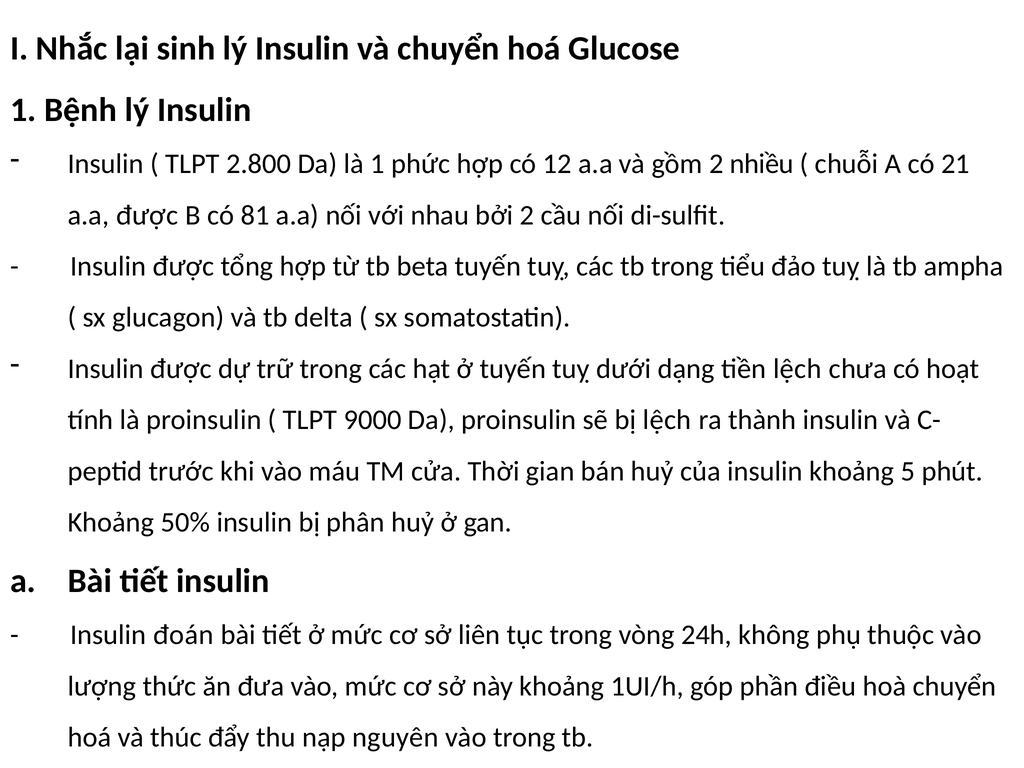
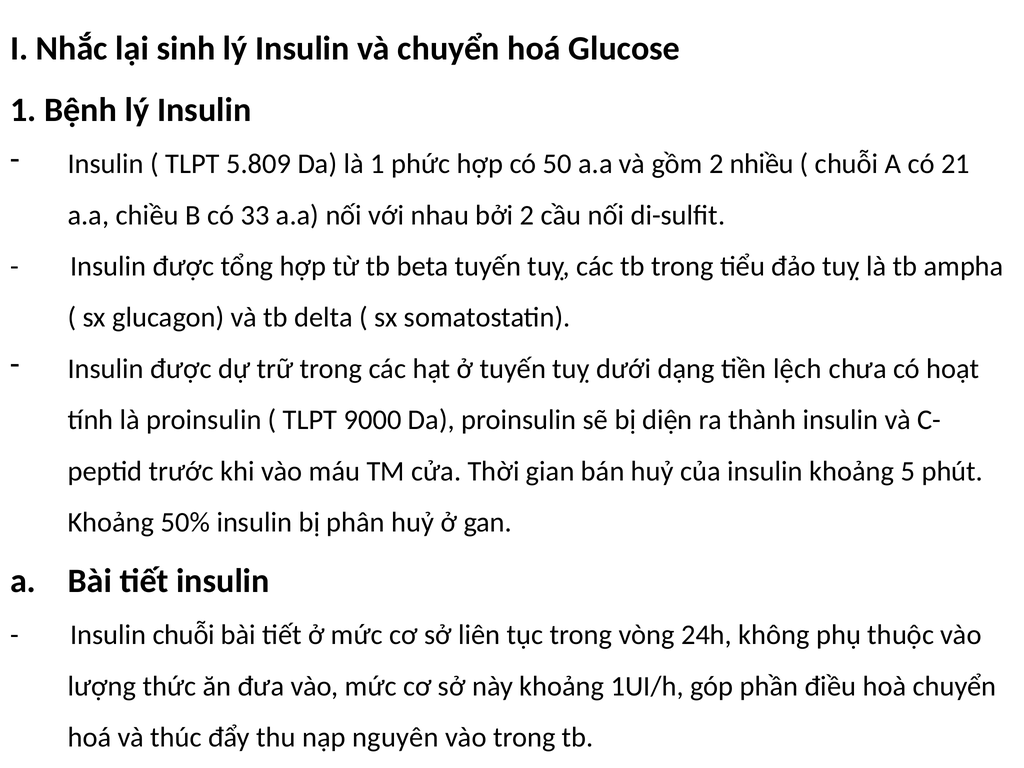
2.800: 2.800 -> 5.809 (259, 164)
12: 12 -> 50 (557, 164)
a.a được: được -> chiều (147, 215)
81: 81 -> 33 (255, 215)
bị lệch: lệch -> diện (667, 420)
Insulin đoán: đoán -> chuỗi (184, 635)
